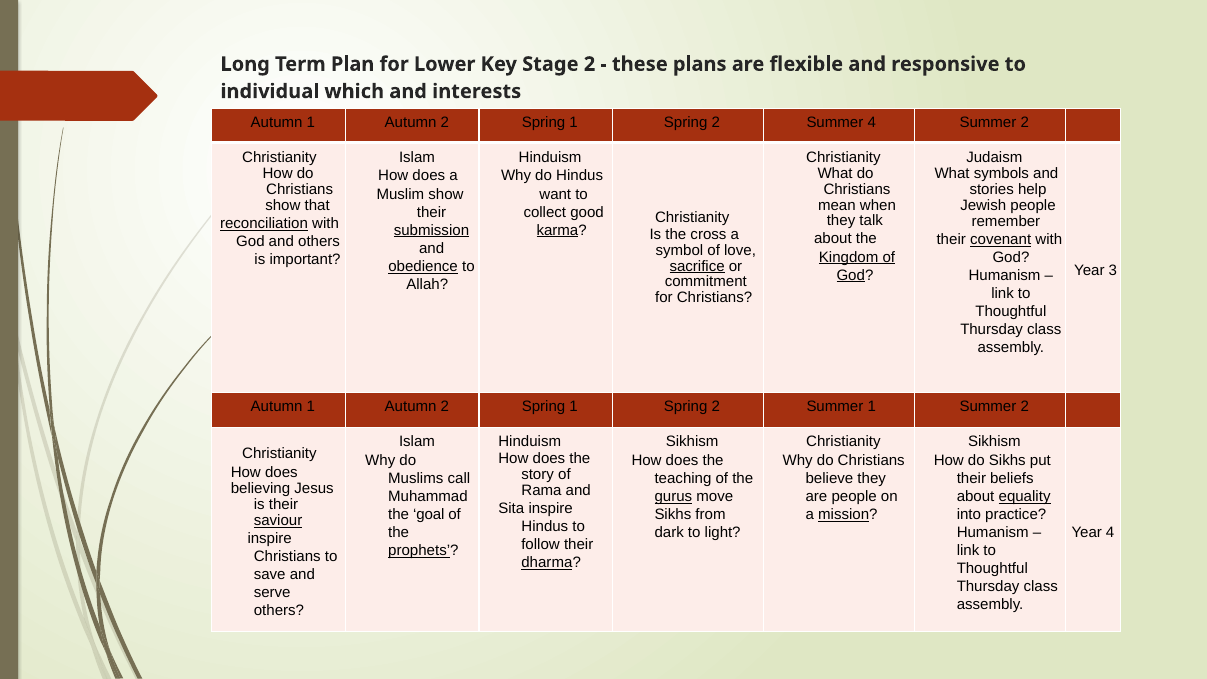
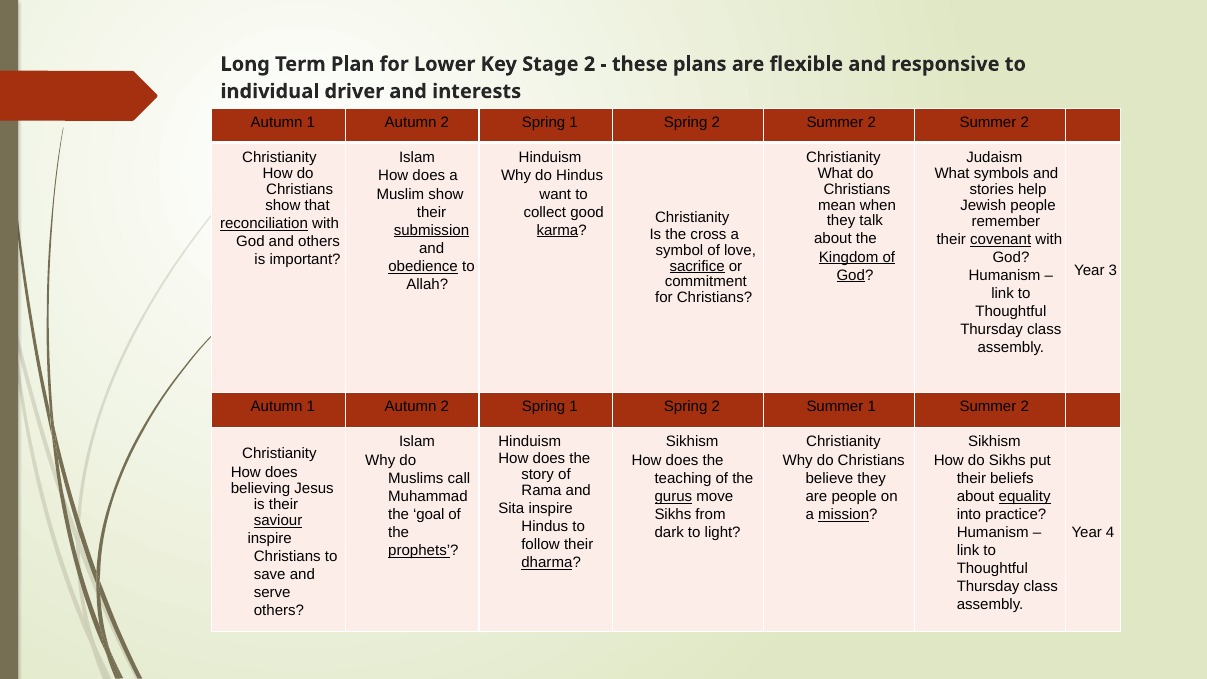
which: which -> driver (354, 91)
Spring 2 Summer 4: 4 -> 2 (872, 123)
